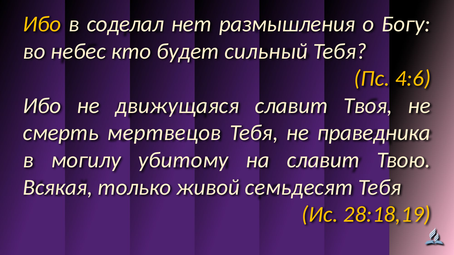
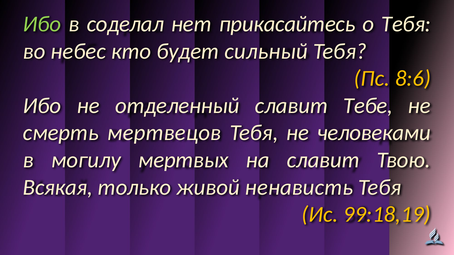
Ибо colour: yellow -> light green (42, 24)
размышления: размышления -> прикасайтесь (287, 24)
о Богу: Богу -> Тебя (406, 24)
4:6: 4:6 -> 8:6 (413, 79)
движущаяся: движущаяся -> отделенный (177, 106)
Твоя: Твоя -> Тебе (368, 106)
праведника: праведника -> человеками (374, 133)
убитому: убитому -> мертвых (184, 160)
семьдесят: семьдесят -> ненависть (299, 188)
28:18,19: 28:18,19 -> 99:18,19 (387, 215)
